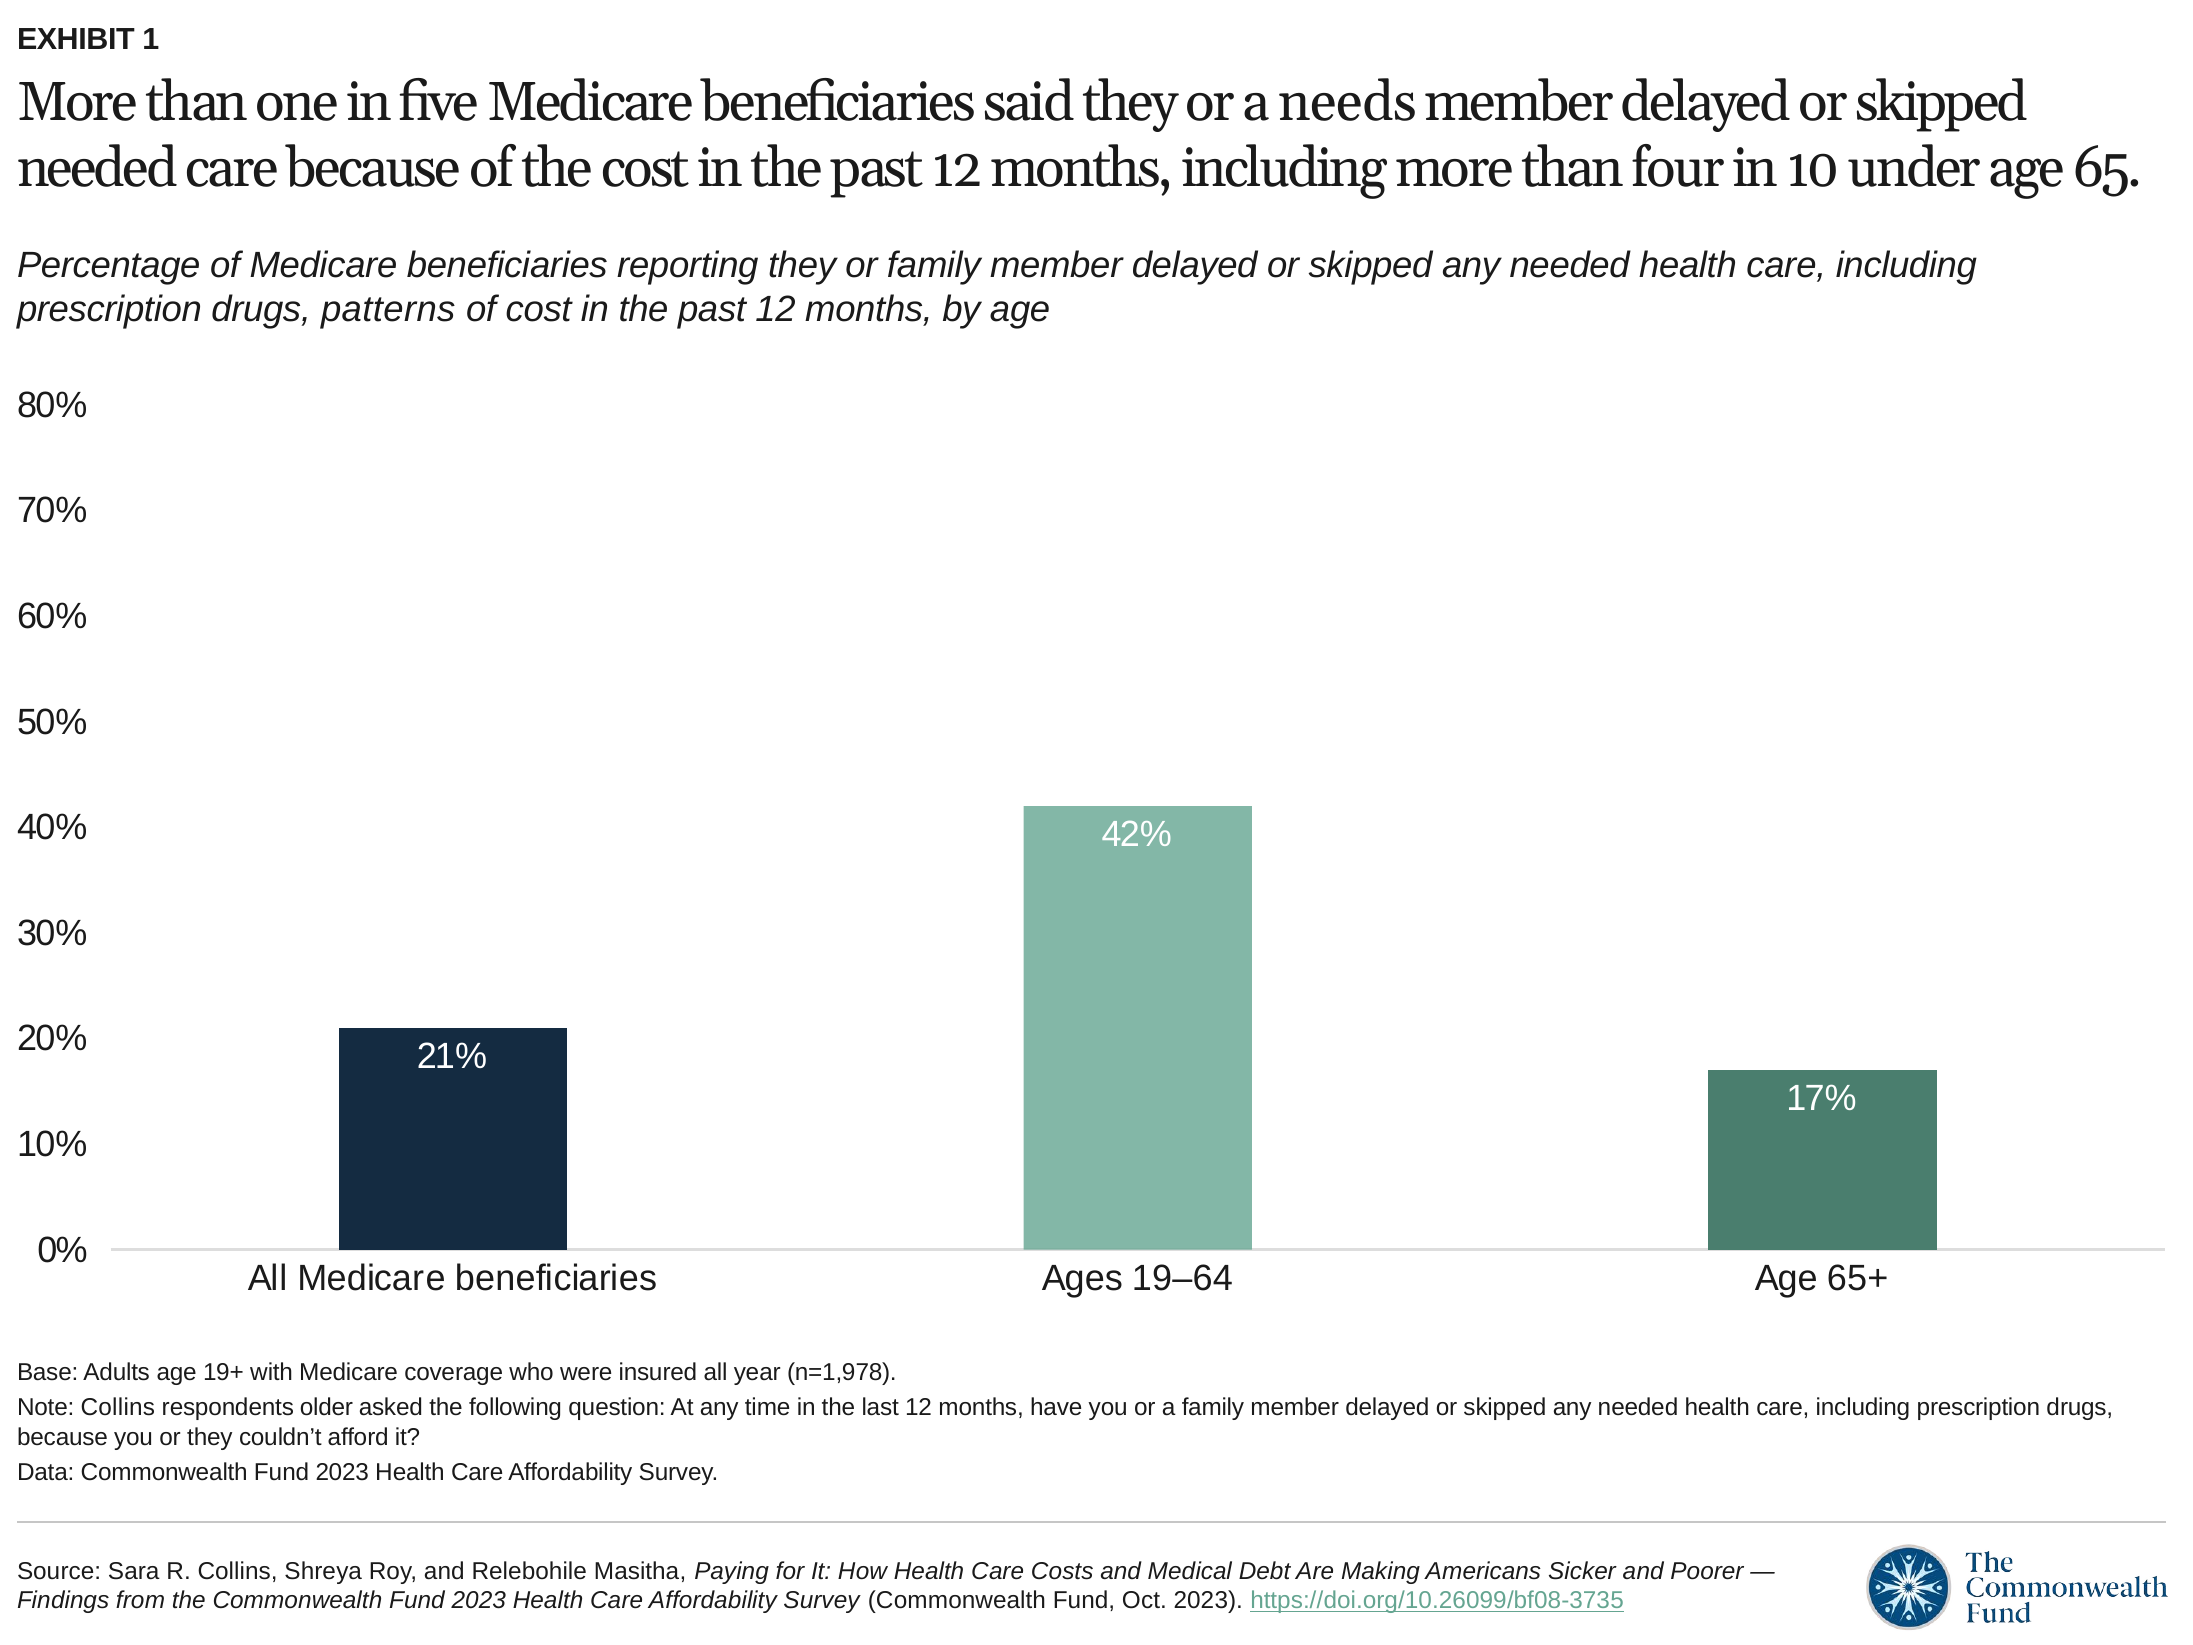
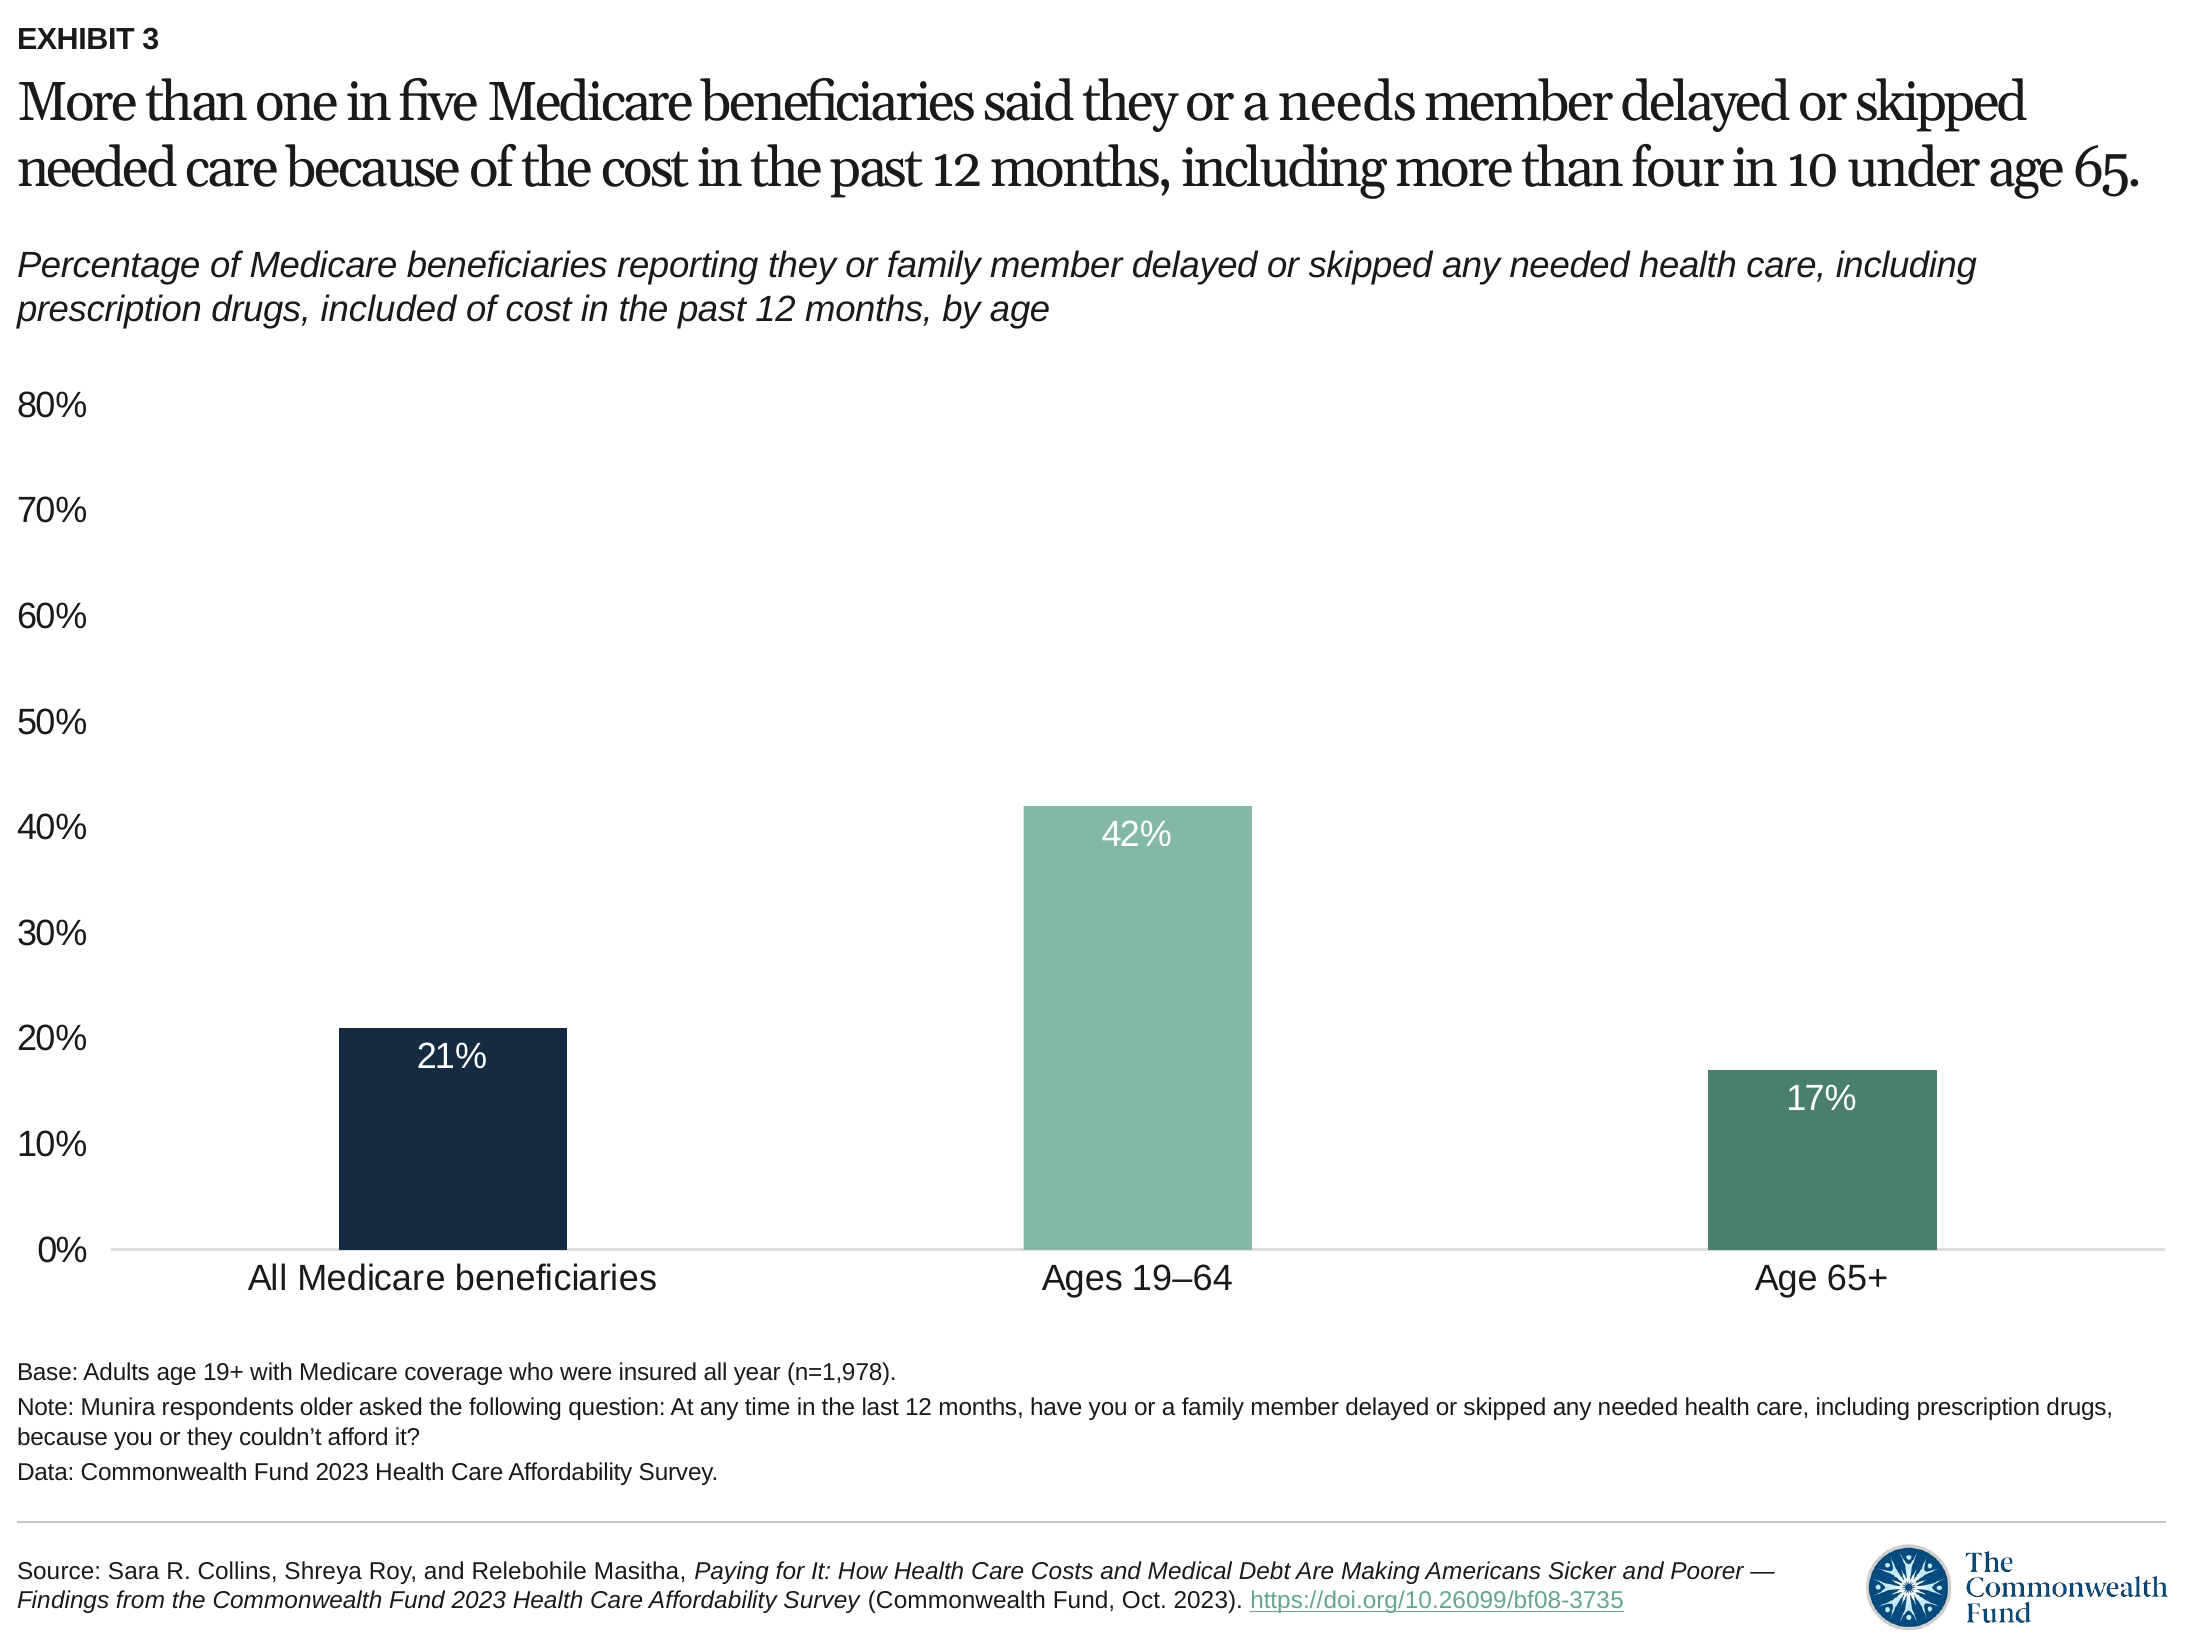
1: 1 -> 3 (151, 40)
patterns: patterns -> included (388, 310)
Note Collins: Collins -> Munira (118, 1408)
